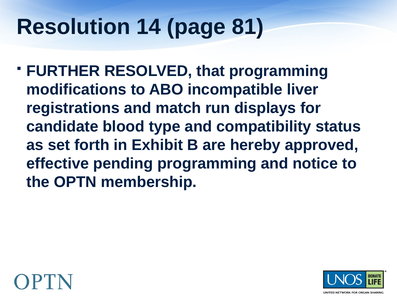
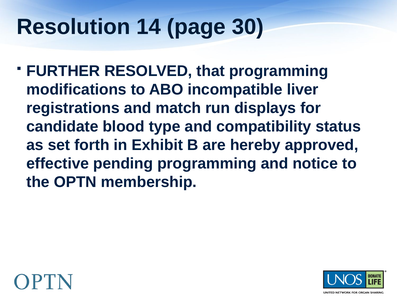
81: 81 -> 30 (248, 27)
